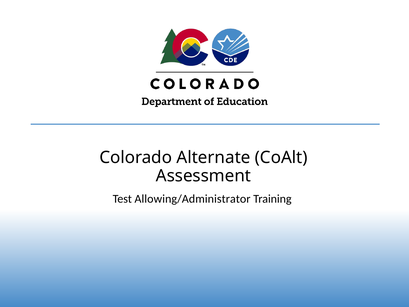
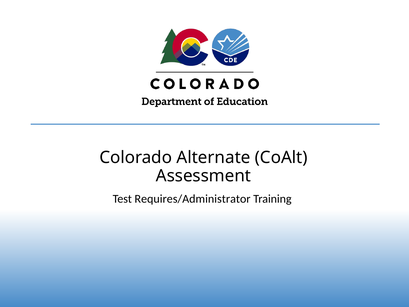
Allowing/Administrator: Allowing/Administrator -> Requires/Administrator (193, 199)
